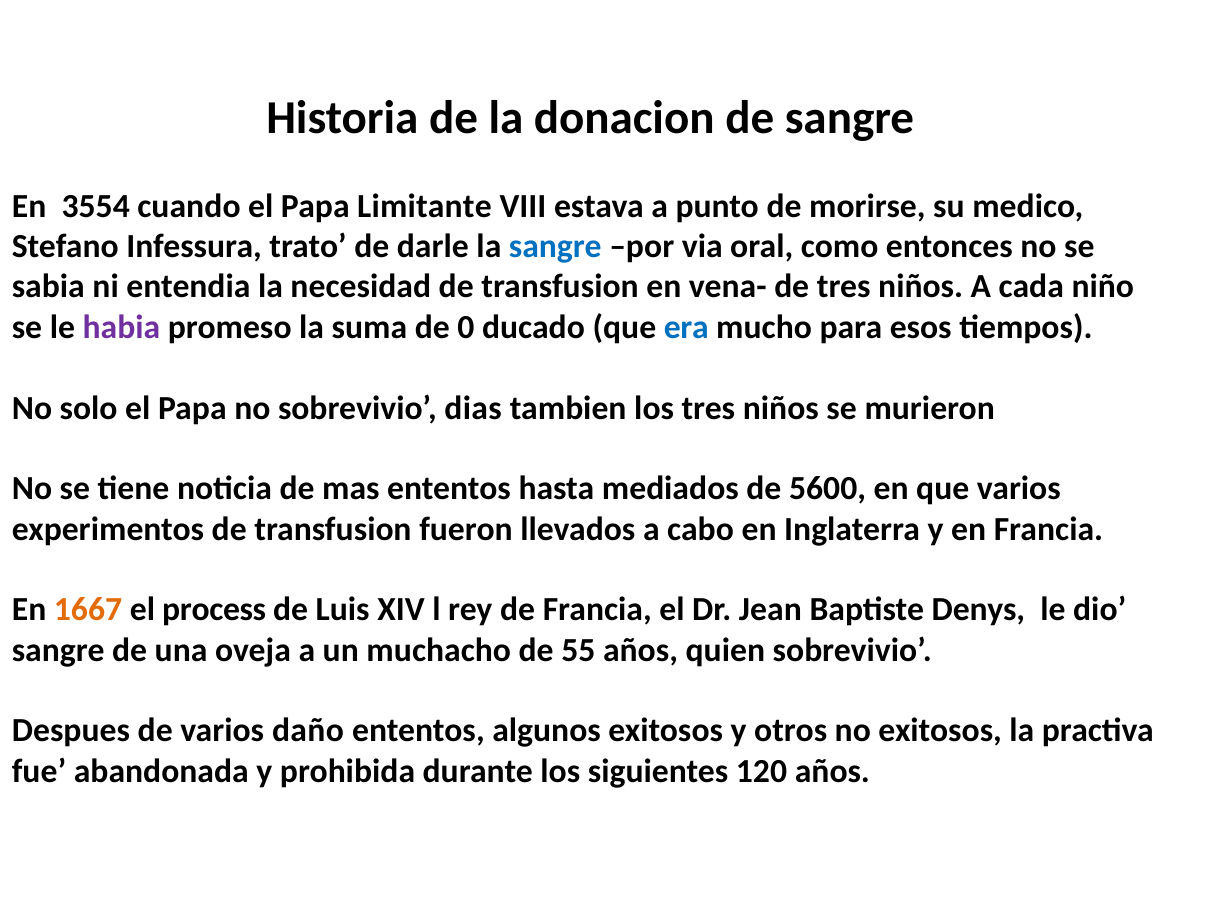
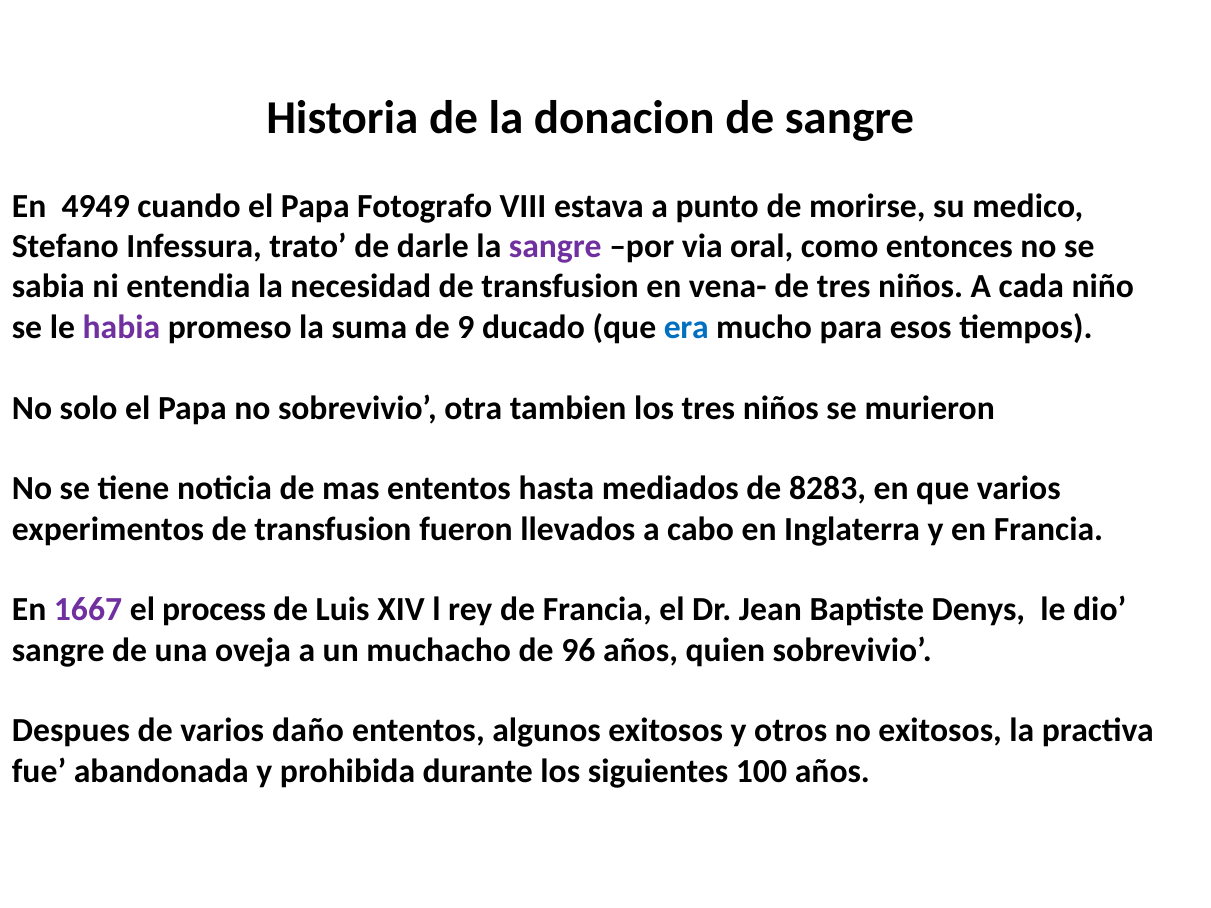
3554: 3554 -> 4949 (96, 206)
Limitante: Limitante -> Fotografo (425, 206)
sangre colour: blue -> purple (555, 246)
0: 0 -> 9 (466, 327)
dias: dias -> otra (473, 408)
5600: 5600 -> 8283 (828, 489)
1667 colour: orange -> purple (88, 610)
55: 55 -> 96 (578, 650)
120: 120 -> 100 (761, 771)
